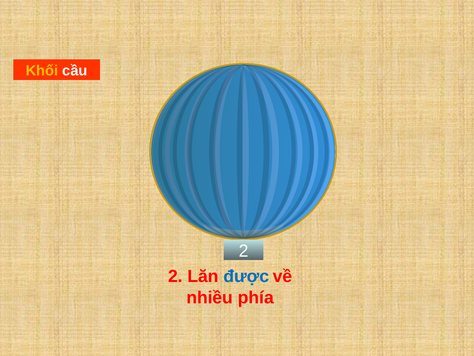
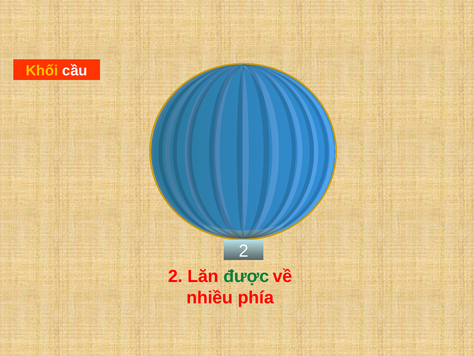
được colour: blue -> green (246, 276)
